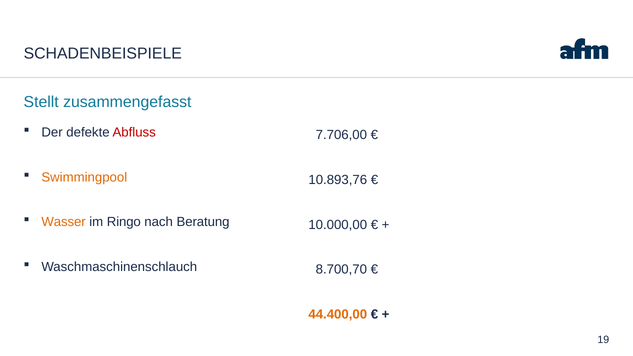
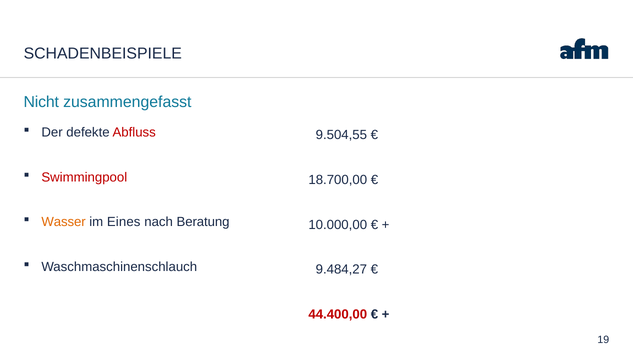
Stellt: Stellt -> Nicht (41, 102)
7.706,00: 7.706,00 -> 9.504,55 (341, 135)
Swimmingpool colour: orange -> red (84, 177)
10.893,76: 10.893,76 -> 18.700,00 (338, 180)
Ringo: Ringo -> Eines (124, 222)
8.700,70: 8.700,70 -> 9.484,27 (341, 270)
44.400,00 colour: orange -> red (338, 315)
